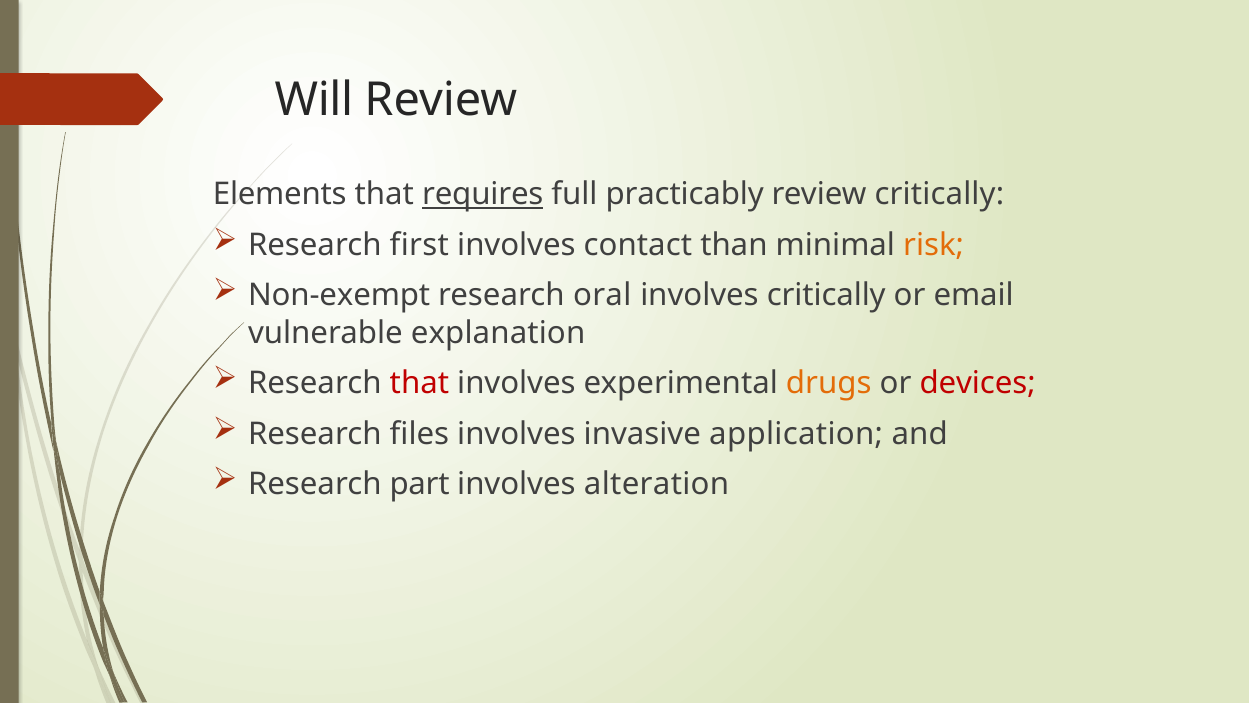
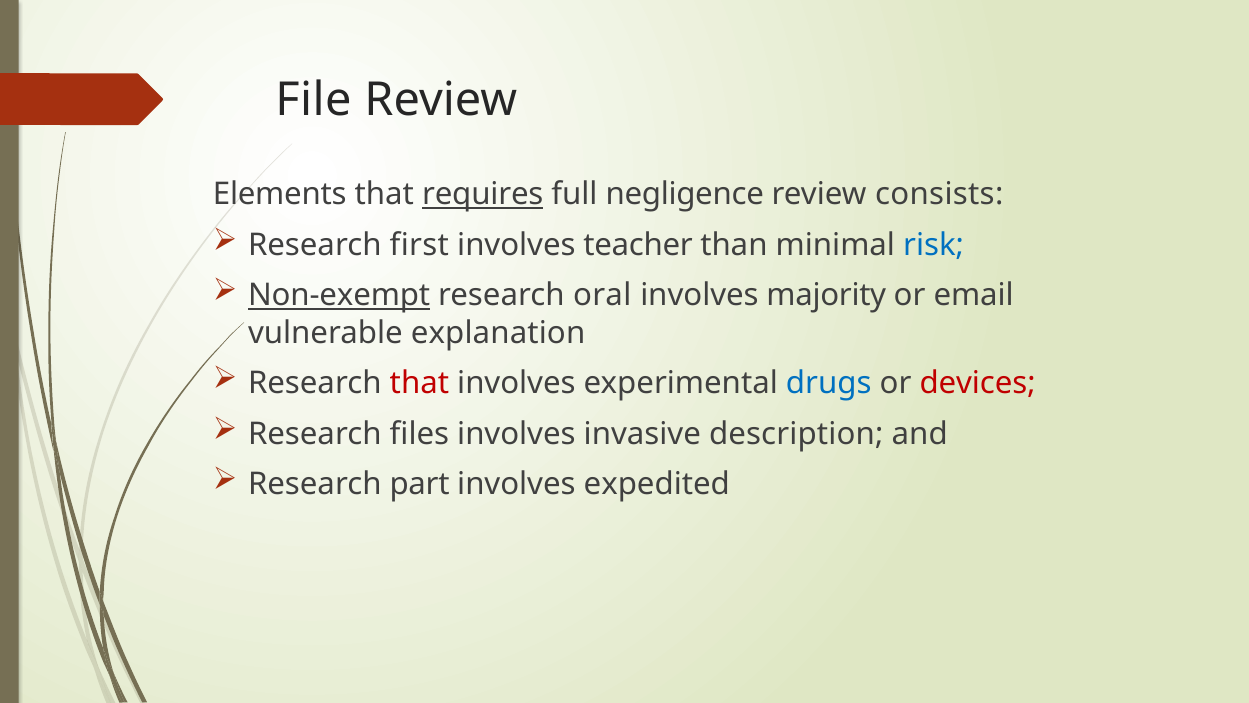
Will: Will -> File (313, 100)
practicably: practicably -> negligence (685, 194)
review critically: critically -> consists (939, 194)
contact: contact -> teacher (638, 245)
risk colour: orange -> blue (934, 245)
Non-exempt underline: none -> present (339, 295)
involves critically: critically -> majority (826, 295)
drugs colour: orange -> blue (829, 383)
application: application -> description (796, 434)
alteration: alteration -> expedited (657, 484)
